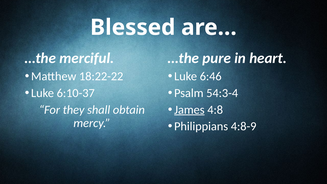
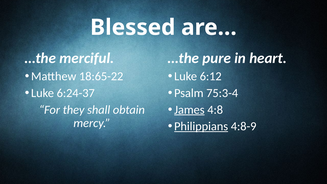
18:22-22: 18:22-22 -> 18:65-22 (101, 76)
6:46: 6:46 -> 6:12 (211, 76)
6:10-37: 6:10-37 -> 6:24-37 (76, 93)
54:3-4: 54:3-4 -> 75:3-4 (222, 93)
Philippians underline: none -> present (201, 126)
